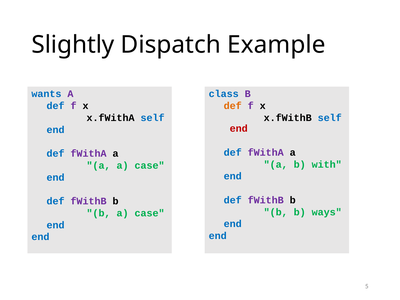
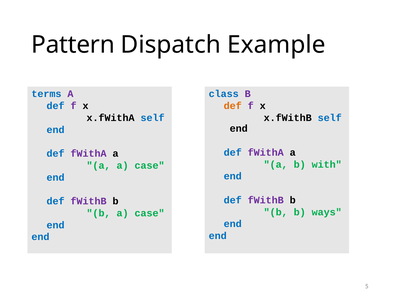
Slightly: Slightly -> Pattern (73, 45)
wants: wants -> terms (46, 94)
end colour: red -> black (239, 129)
